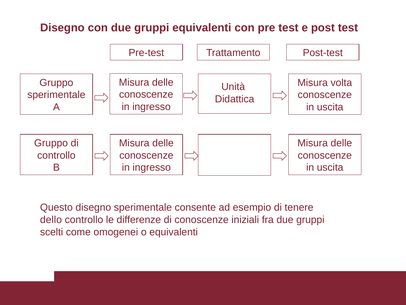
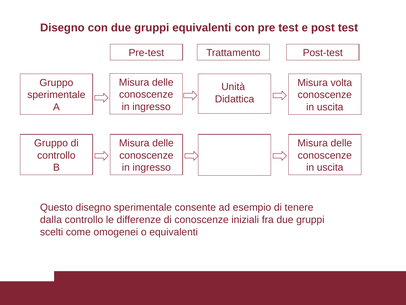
dello: dello -> dalla (51, 219)
